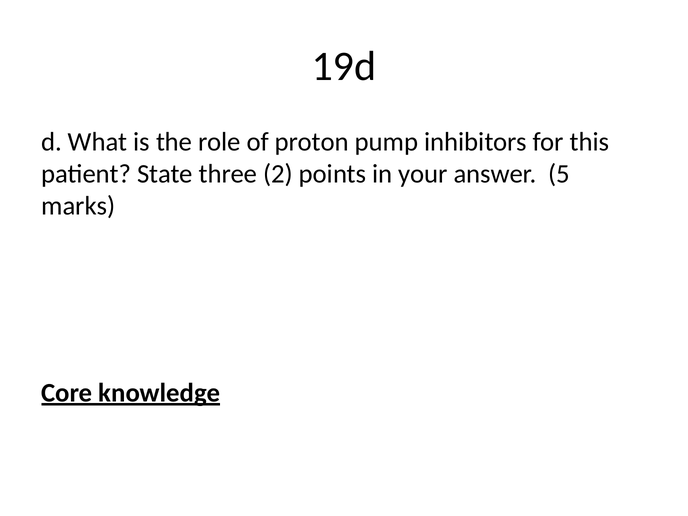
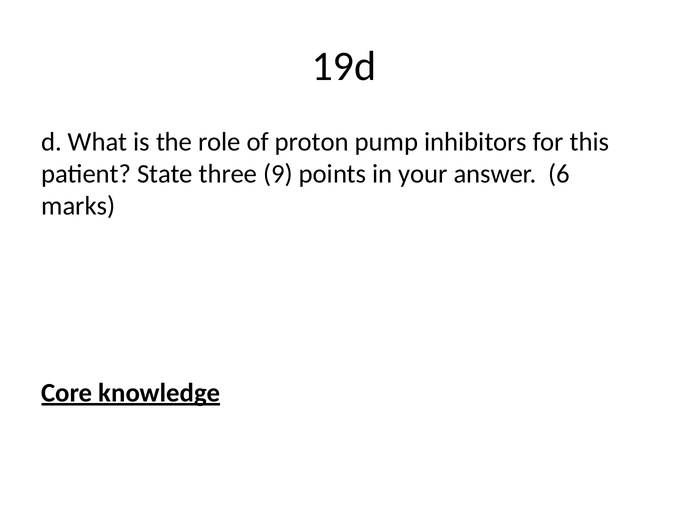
2: 2 -> 9 (278, 174)
5: 5 -> 6 (559, 174)
